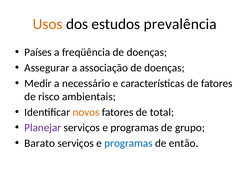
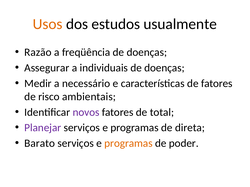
prevalência: prevalência -> usualmente (180, 24)
Países: Países -> Razão (38, 52)
associação: associação -> individuais (104, 68)
novos colour: orange -> purple (86, 112)
grupo: grupo -> direta (190, 128)
programas colour: blue -> orange (128, 144)
então: então -> poder (184, 144)
